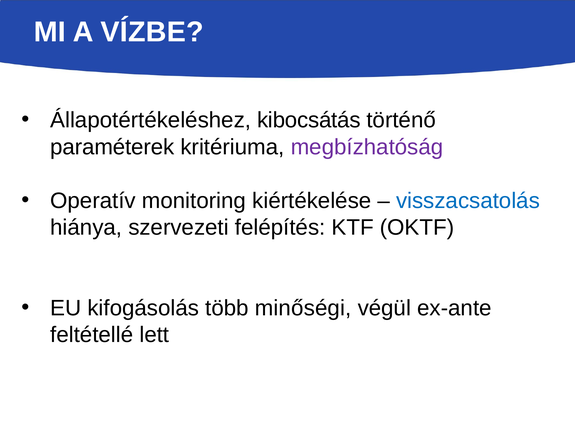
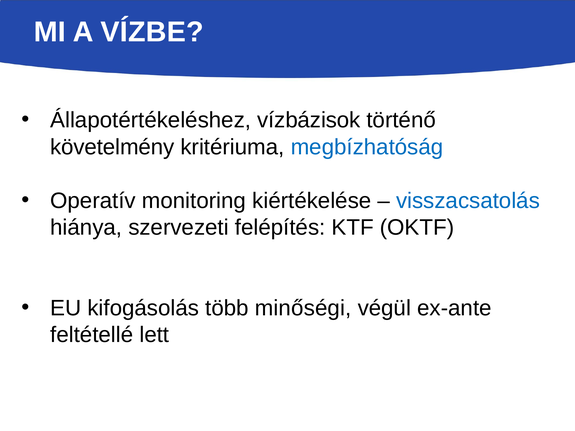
kibocsátás: kibocsátás -> vízbázisok (309, 120)
paraméterek: paraméterek -> követelmény (112, 147)
megbízhatóság colour: purple -> blue (367, 147)
